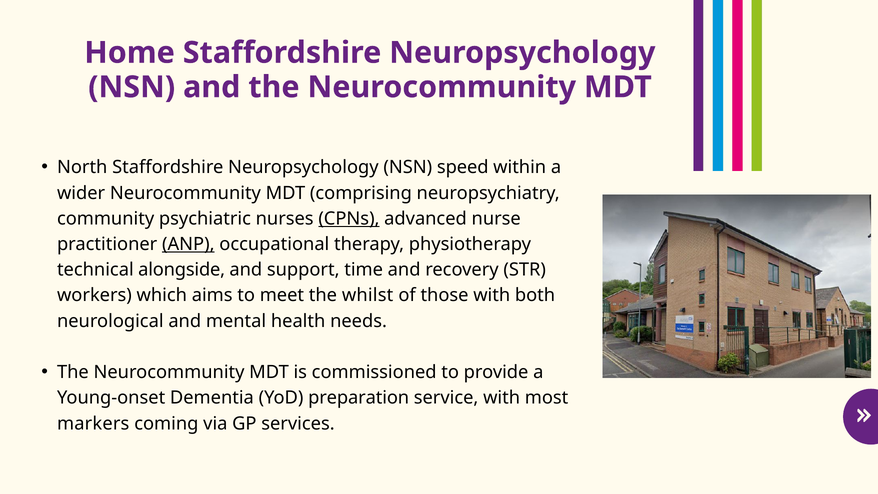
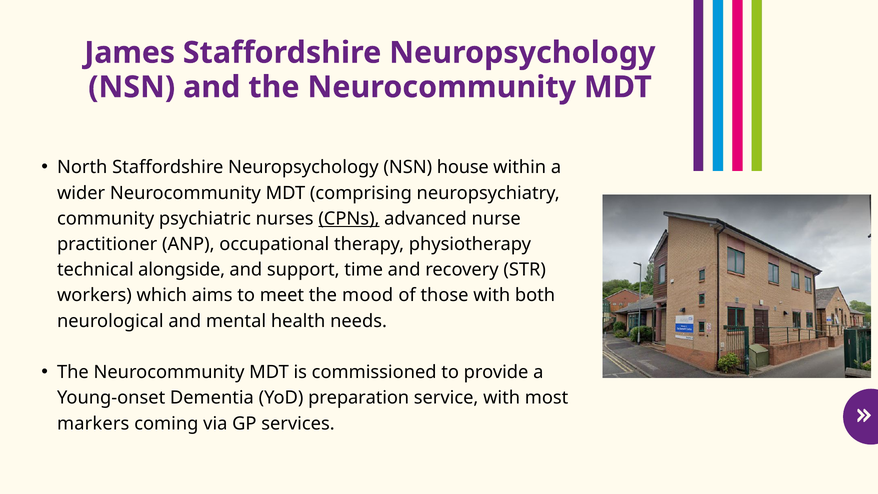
Home: Home -> James (130, 53)
speed: speed -> house (463, 167)
ANP underline: present -> none (188, 244)
whilst: whilst -> mood (368, 295)
